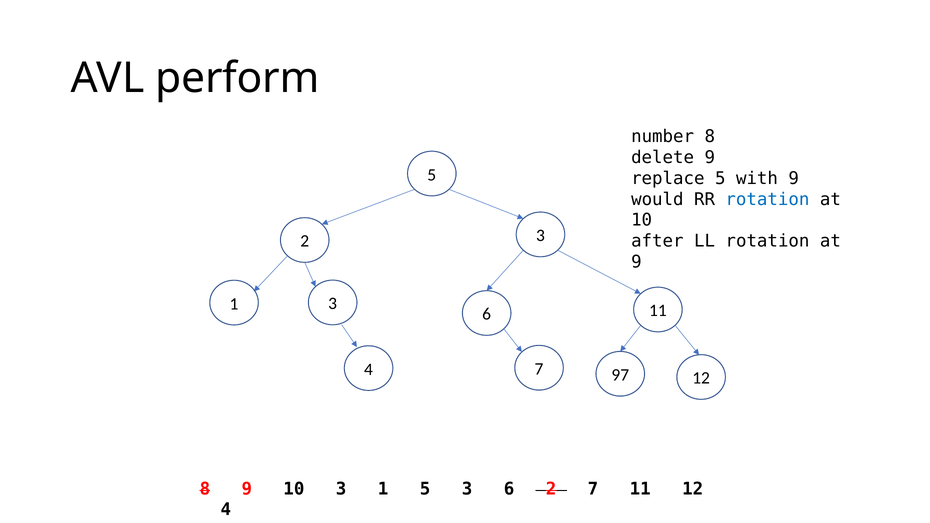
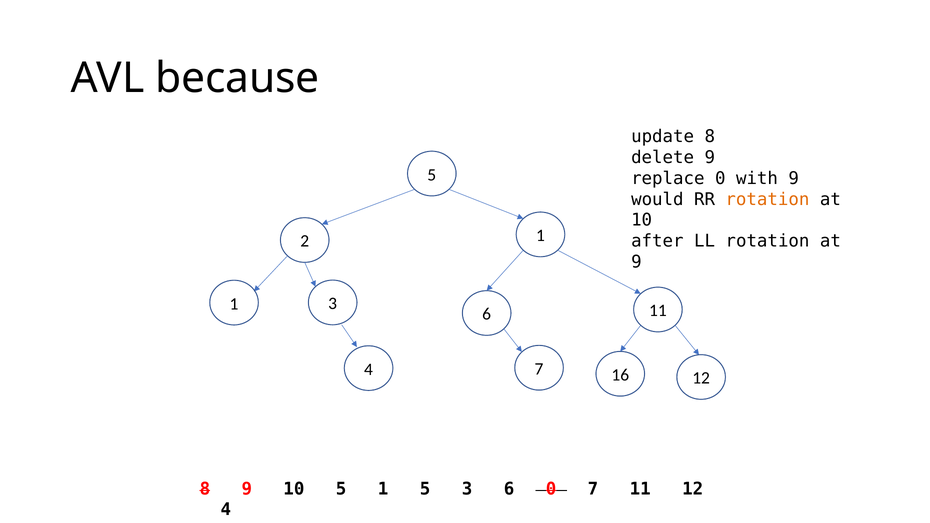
perform: perform -> because (237, 78)
number: number -> update (663, 137)
replace 5: 5 -> 0 (720, 178)
rotation colour: blue -> orange (767, 199)
2 3: 3 -> 1 (540, 236)
97: 97 -> 16 (620, 375)
10 3: 3 -> 5 (341, 489)
6 2: 2 -> 0 (551, 489)
